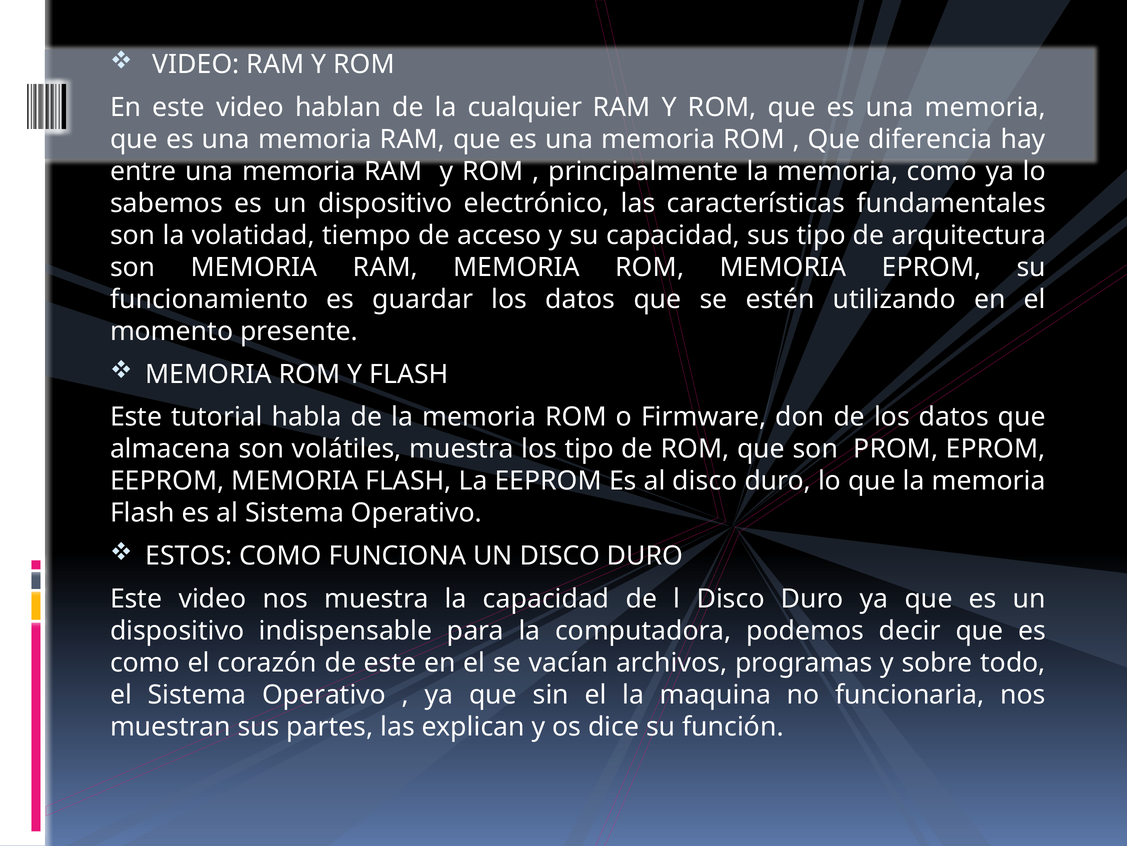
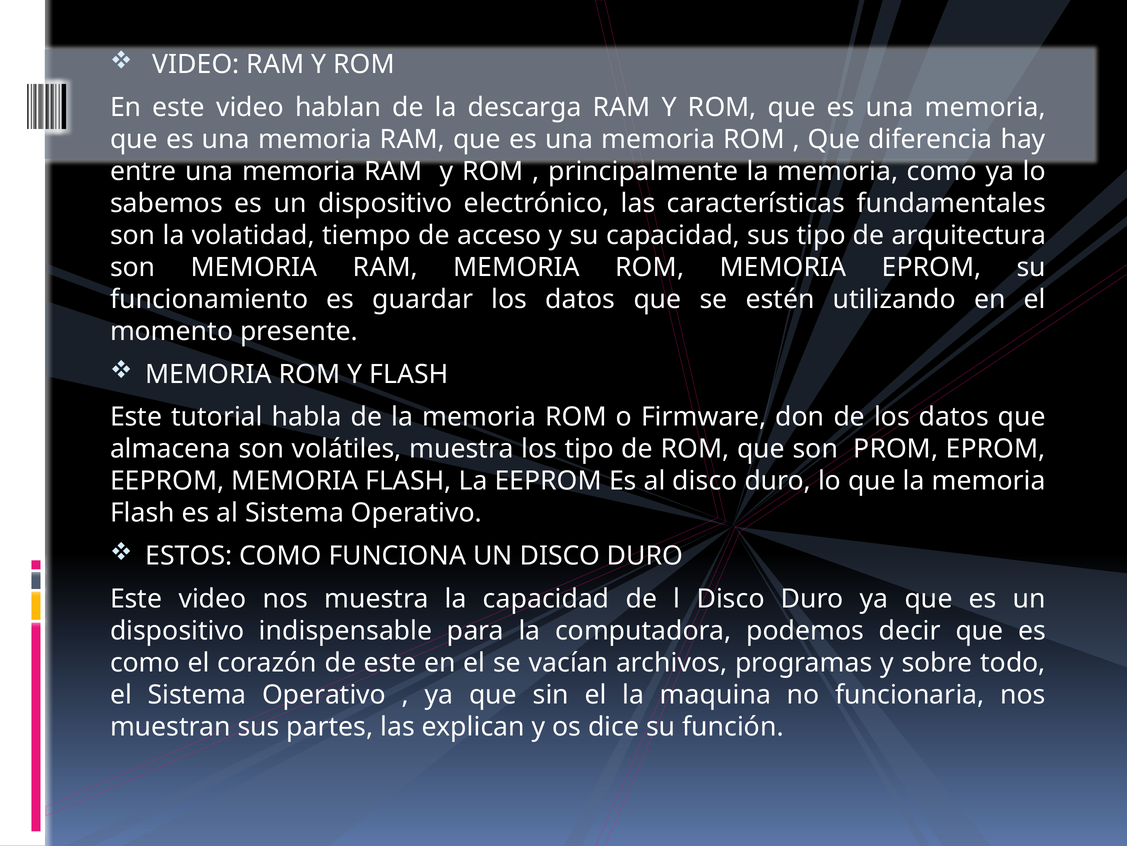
cualquier: cualquier -> descarga (525, 107)
